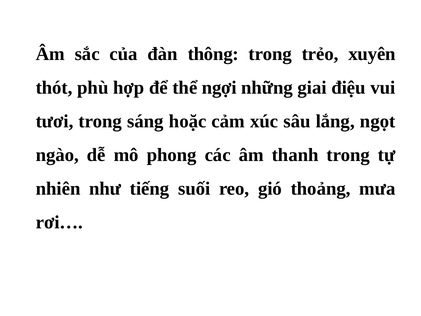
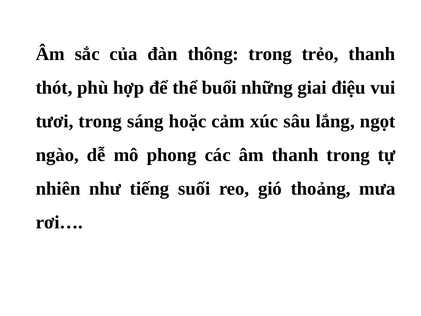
trẻo xuyên: xuyên -> thanh (372, 54)
ngợi: ngợi -> buổi (219, 88)
